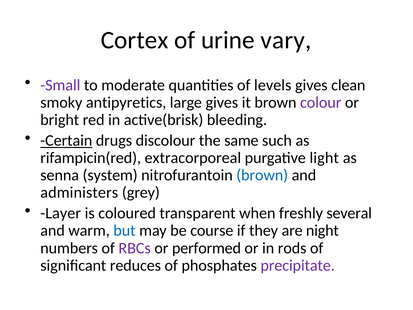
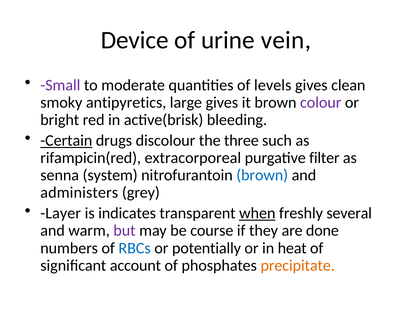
Cortex: Cortex -> Device (135, 40)
vary: vary -> vein (286, 40)
same: same -> three (241, 140)
light: light -> filter (324, 158)
coloured: coloured -> indicates (127, 213)
when underline: none -> present (257, 213)
but colour: blue -> purple (124, 230)
night: night -> done (322, 230)
RBCs colour: purple -> blue (135, 248)
performed: performed -> potentially (206, 248)
rods: rods -> heat (292, 248)
reduces: reduces -> account (135, 265)
precipitate colour: purple -> orange (298, 265)
